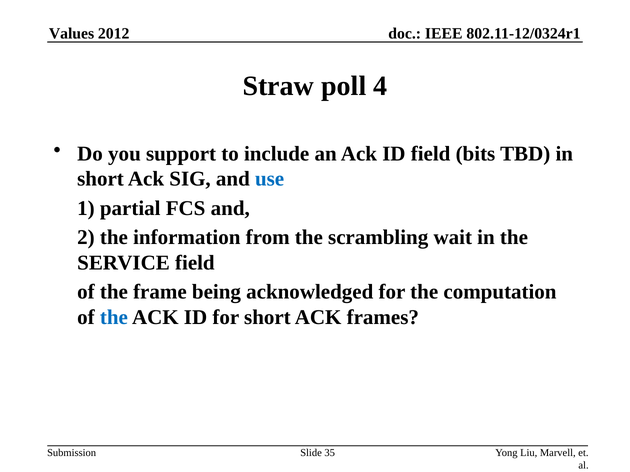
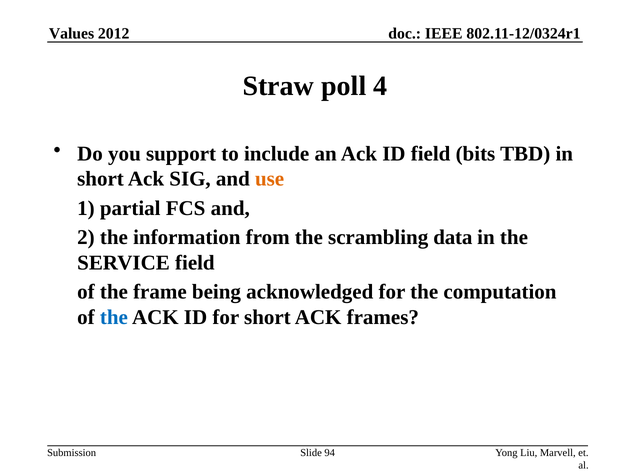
use colour: blue -> orange (270, 179)
wait: wait -> data (453, 238)
35: 35 -> 94 (330, 453)
